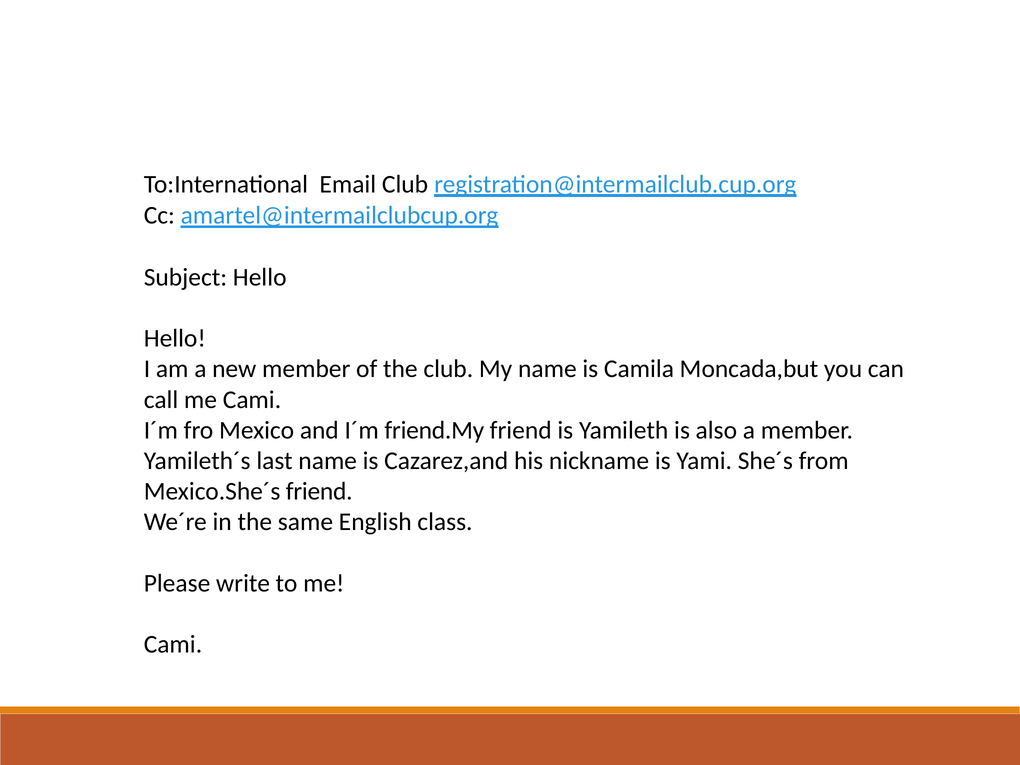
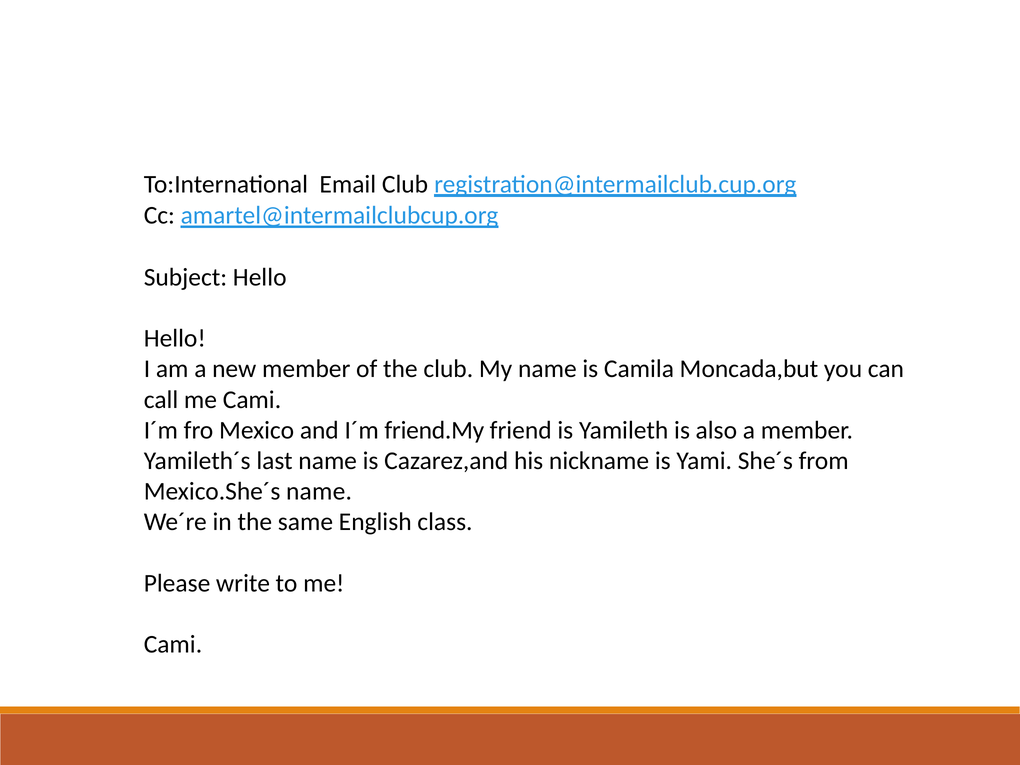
Mexico.She´s friend: friend -> name (319, 491)
